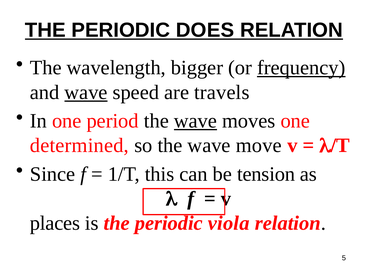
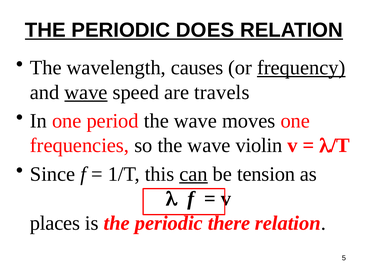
bigger: bigger -> causes (197, 68)
wave underline: present -> none (195, 121)
determined: determined -> frequencies (79, 145)
move: move -> violin (259, 145)
can underline: none -> present (193, 174)
viola: viola -> there (229, 223)
